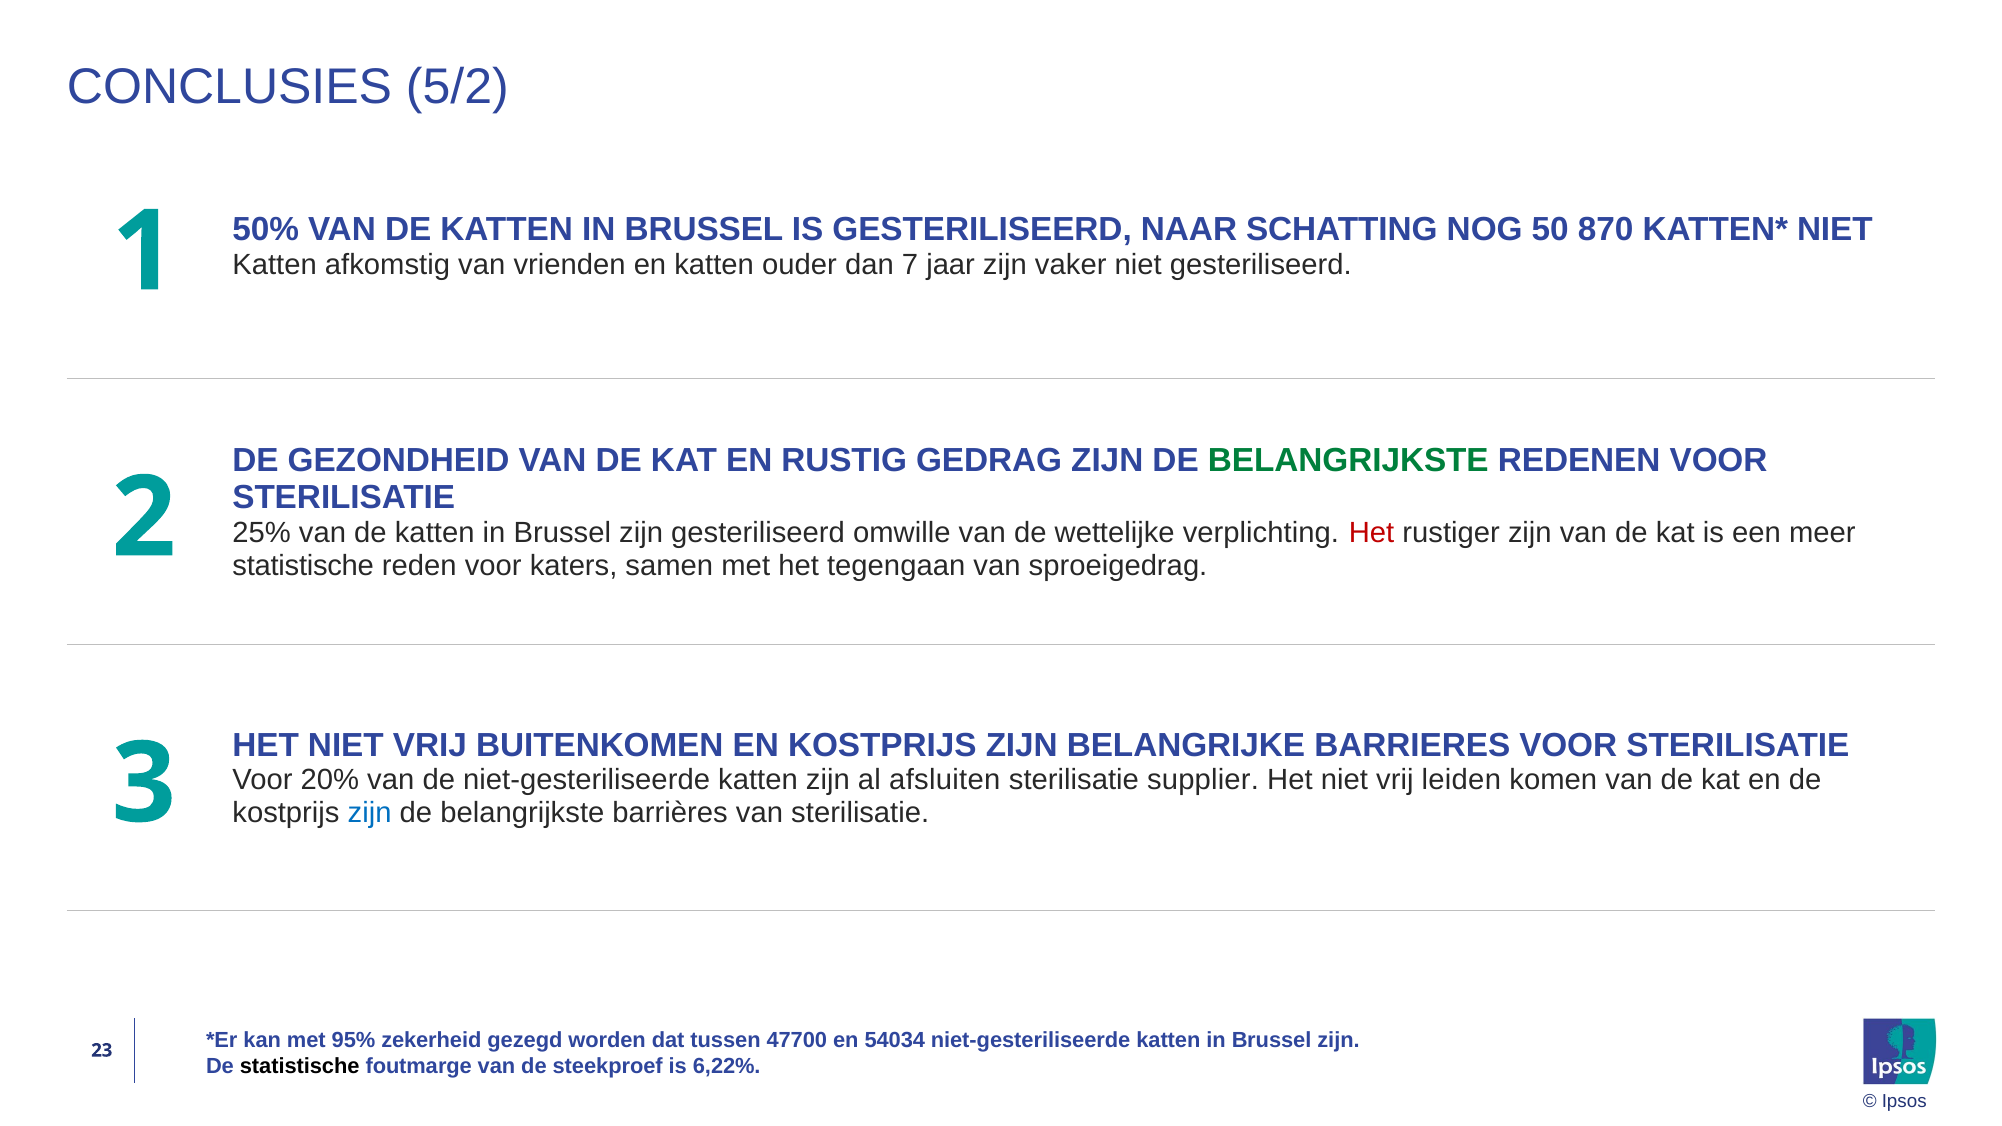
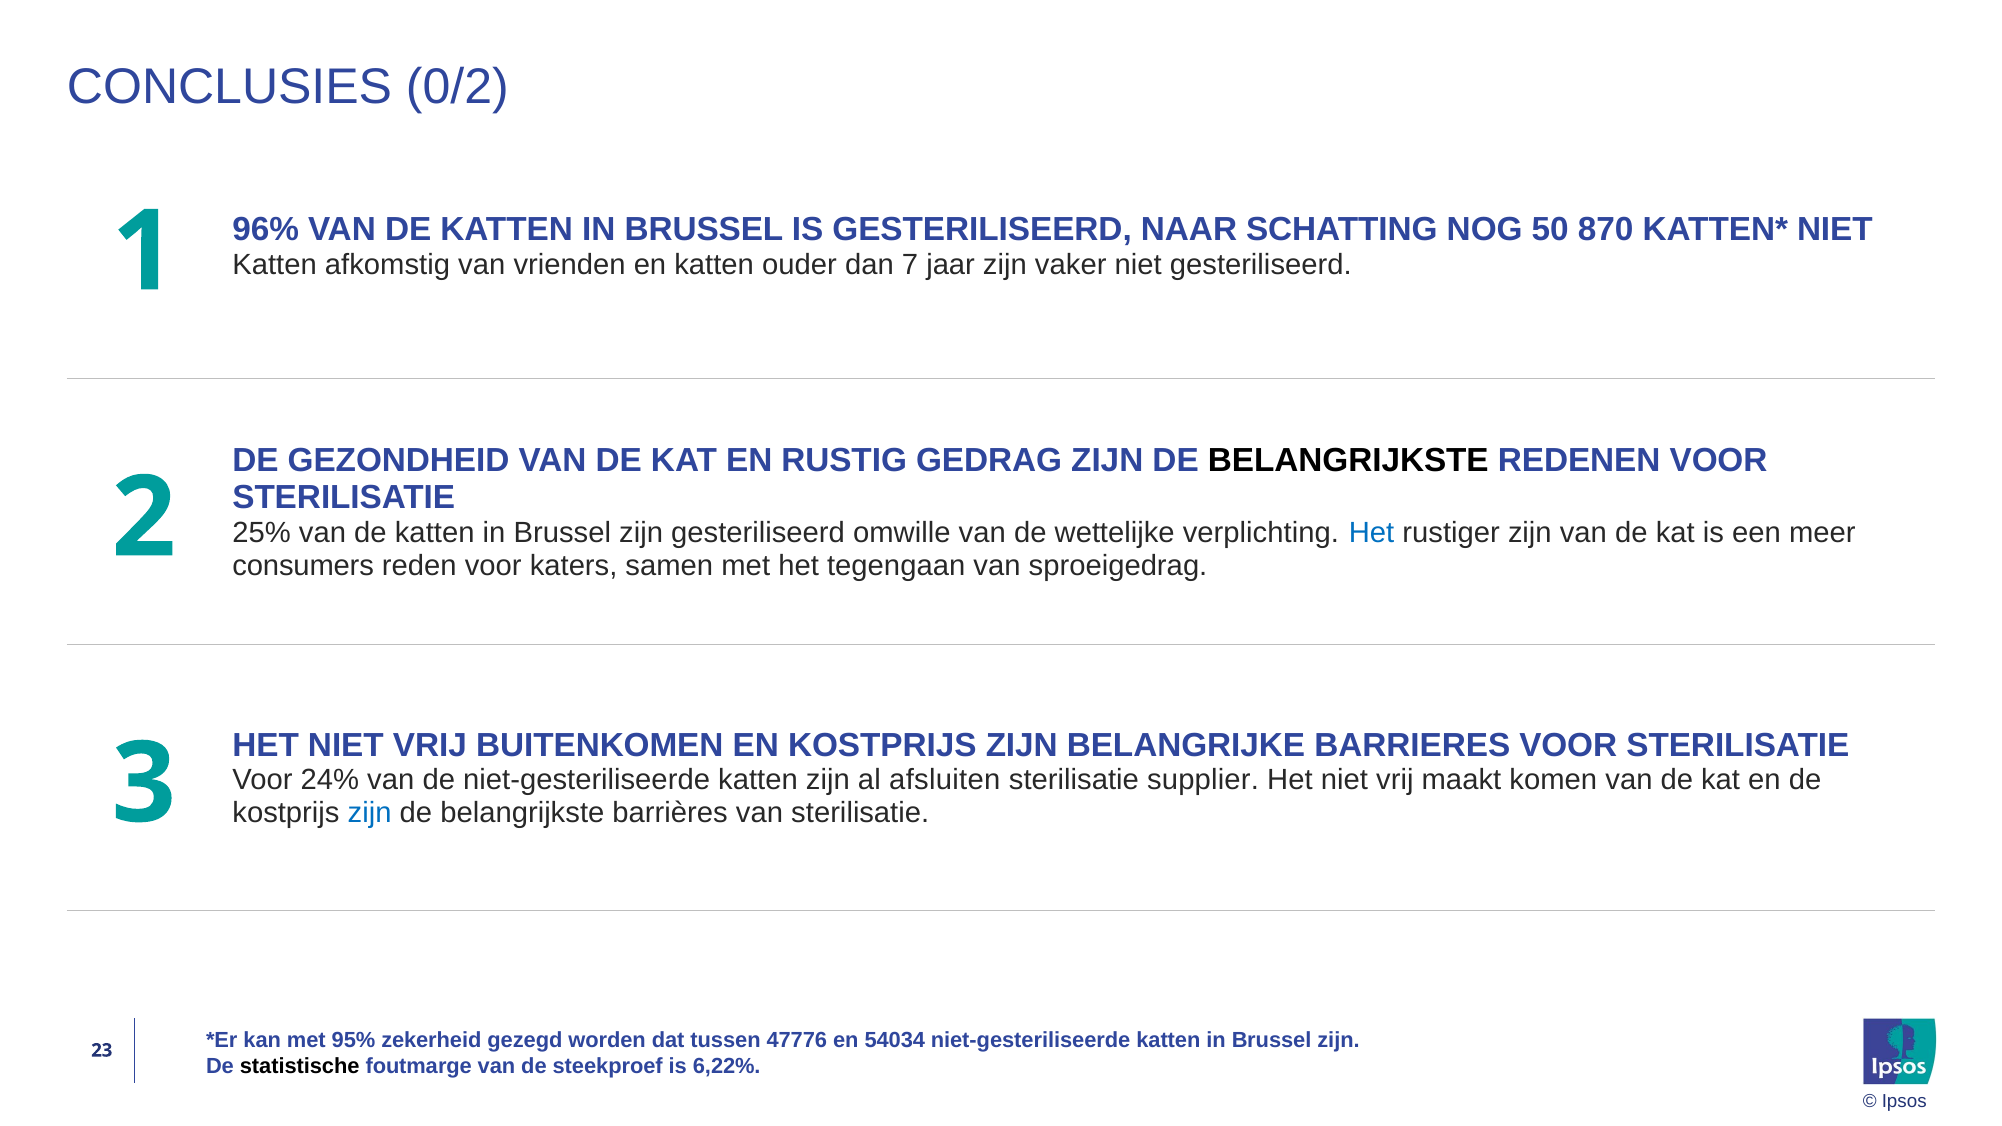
5/2: 5/2 -> 0/2 (457, 87)
50%: 50% -> 96% (266, 230)
BELANGRIJKSTE colour: green -> black (1348, 461)
Het colour: red -> blue (1372, 533)
statistische: statistische -> consumers (303, 566)
20%: 20% -> 24% (330, 780)
leiden: leiden -> maakt (1461, 780)
47700: 47700 -> 47776 (797, 1040)
